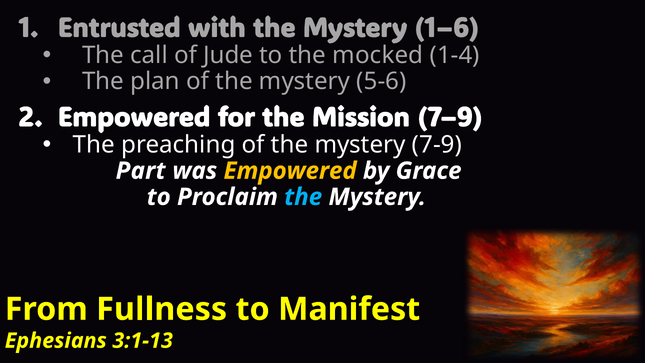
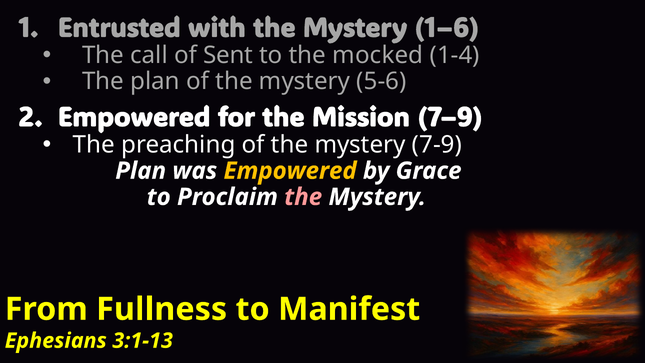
Jude: Jude -> Sent (228, 55)
Part: Part -> Plan (141, 171)
the colour: light blue -> pink (303, 197)
